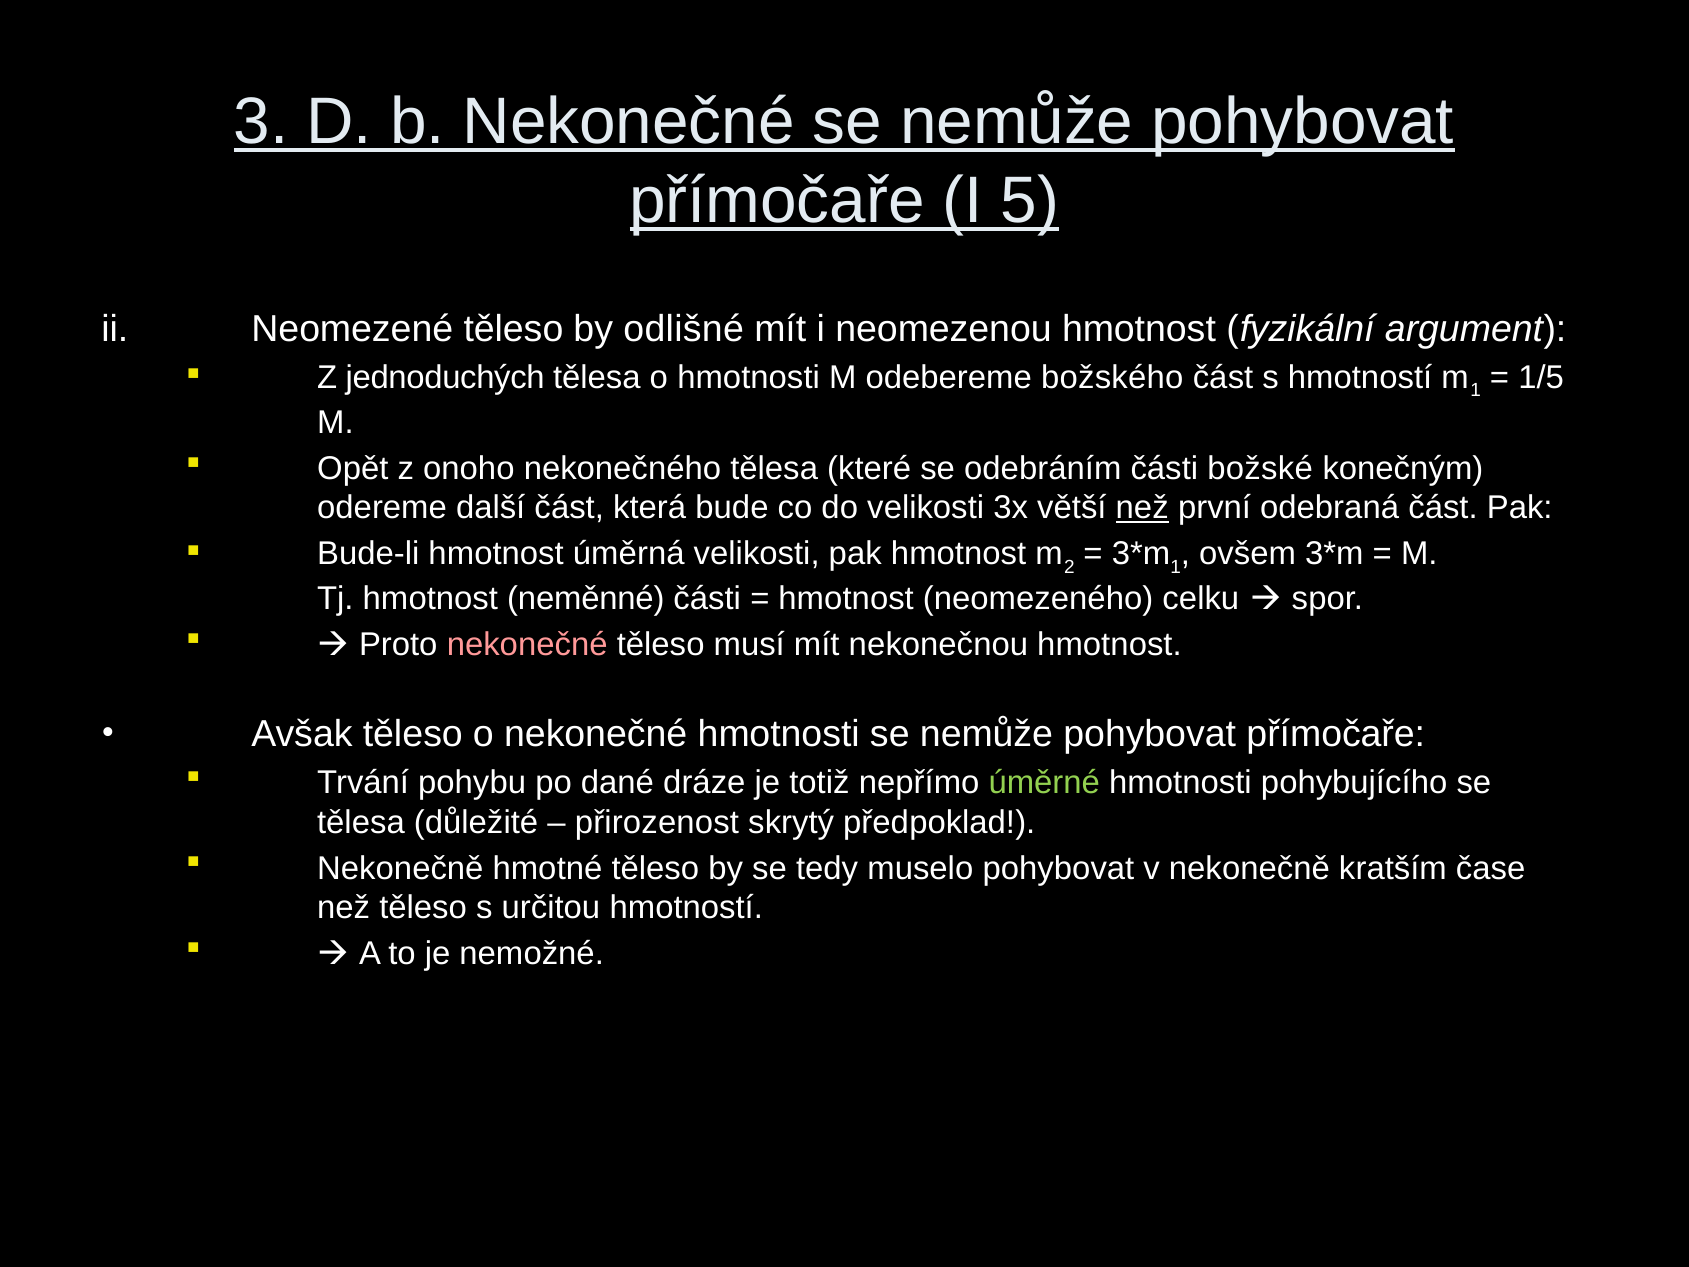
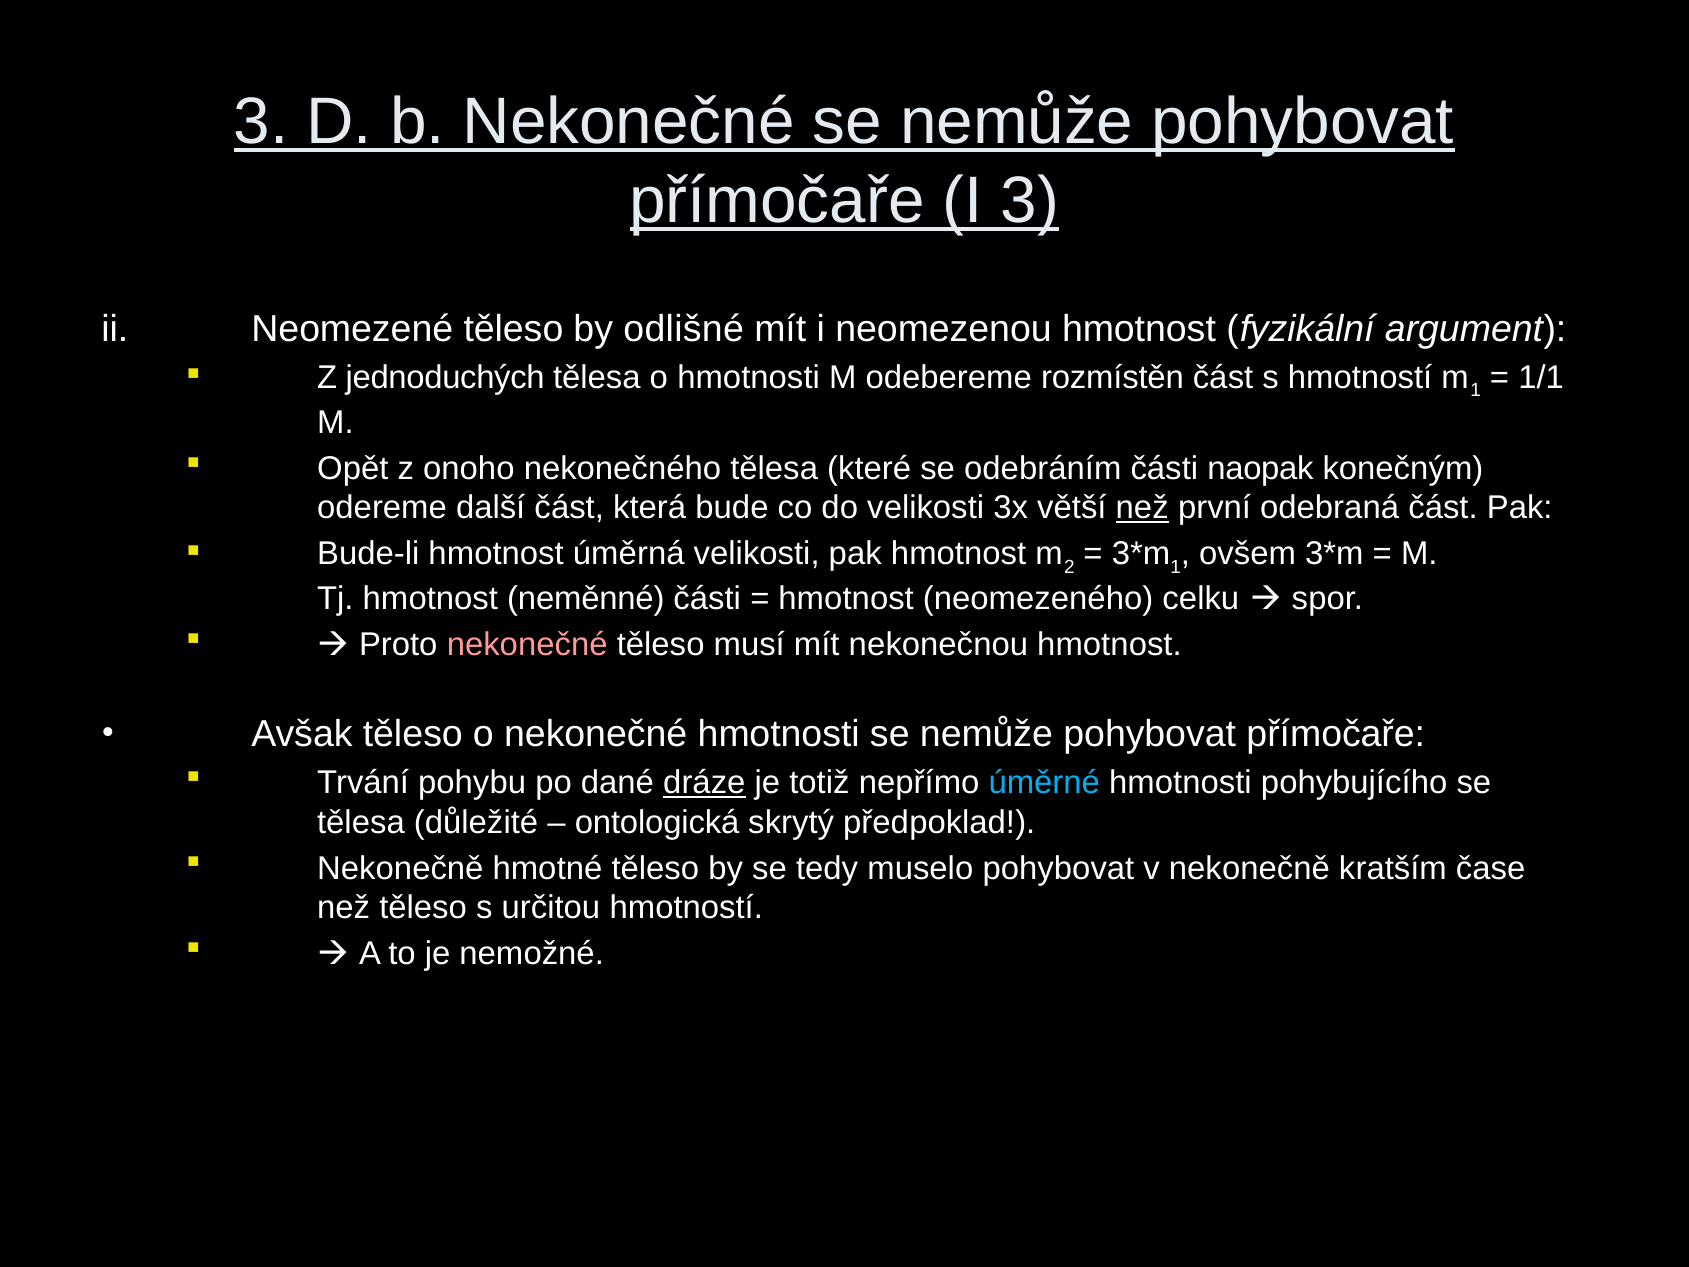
I 5: 5 -> 3 (1030, 200)
božského: božského -> rozmístěn (1112, 378)
1/5: 1/5 -> 1/1 (1541, 378)
božské: božské -> naopak (1260, 468)
dráze underline: none -> present (704, 783)
úměrné colour: light green -> light blue (1044, 783)
přirozenost: přirozenost -> ontologická (657, 822)
